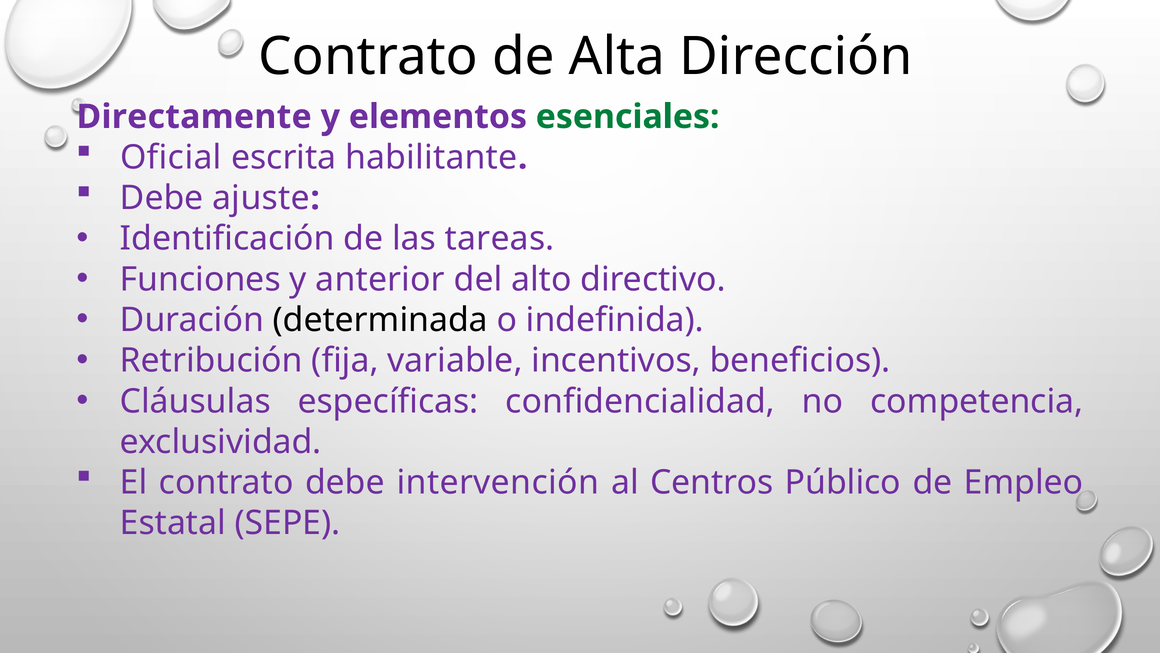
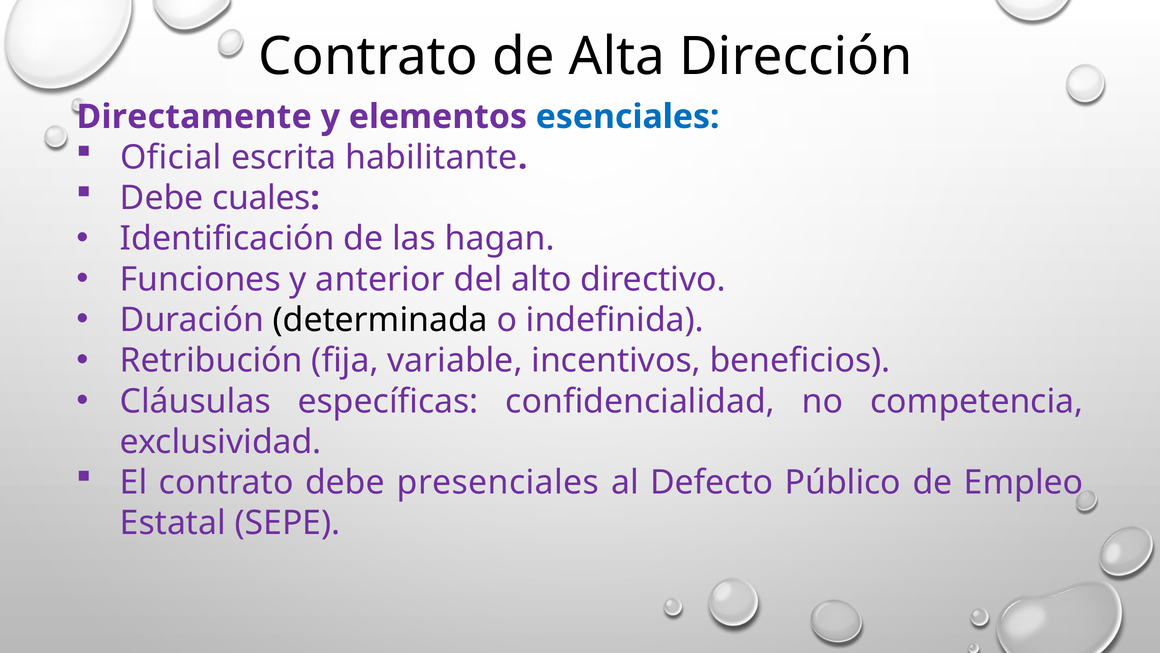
esenciales colour: green -> blue (628, 117)
ajuste: ajuste -> cuales (261, 198)
tareas: tareas -> hagan (500, 239)
intervención: intervención -> presenciales (498, 482)
Centros: Centros -> Defecto (712, 482)
